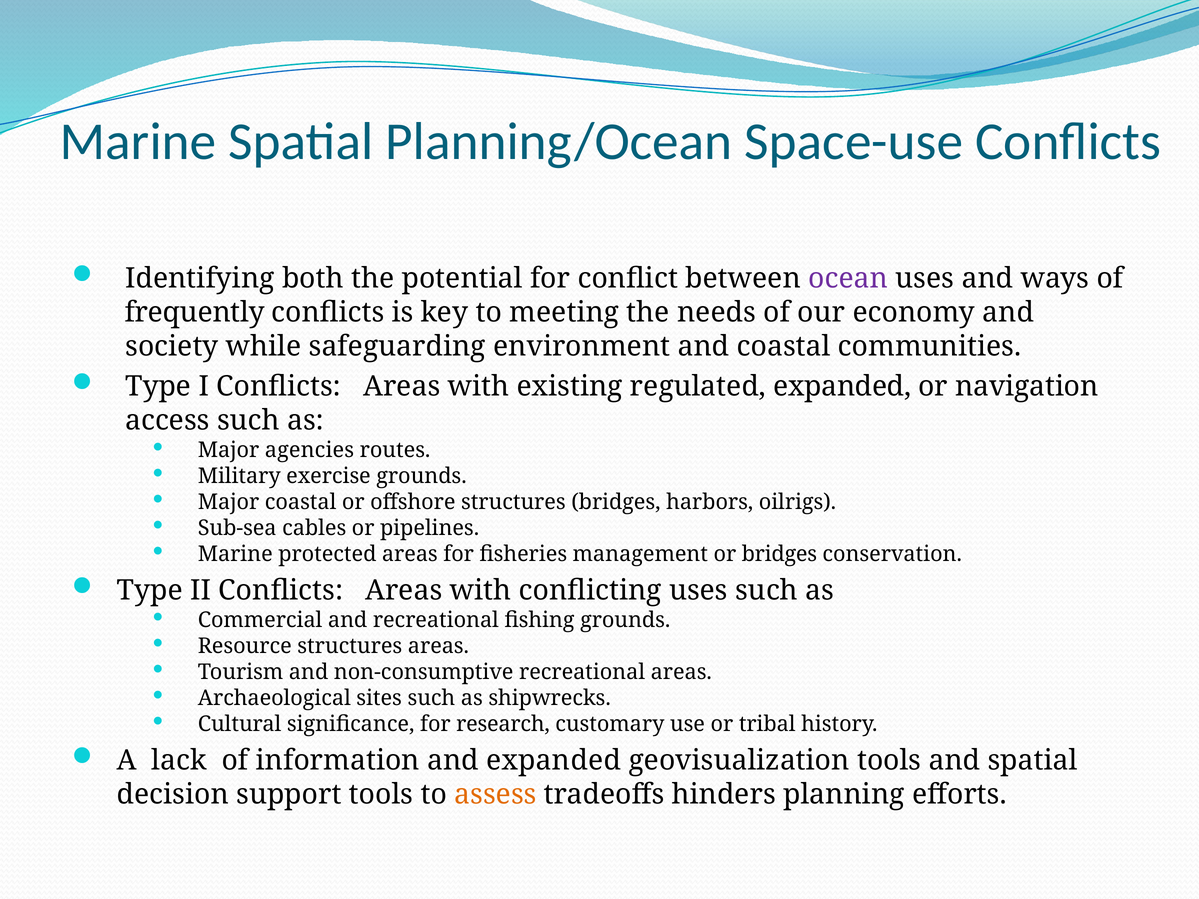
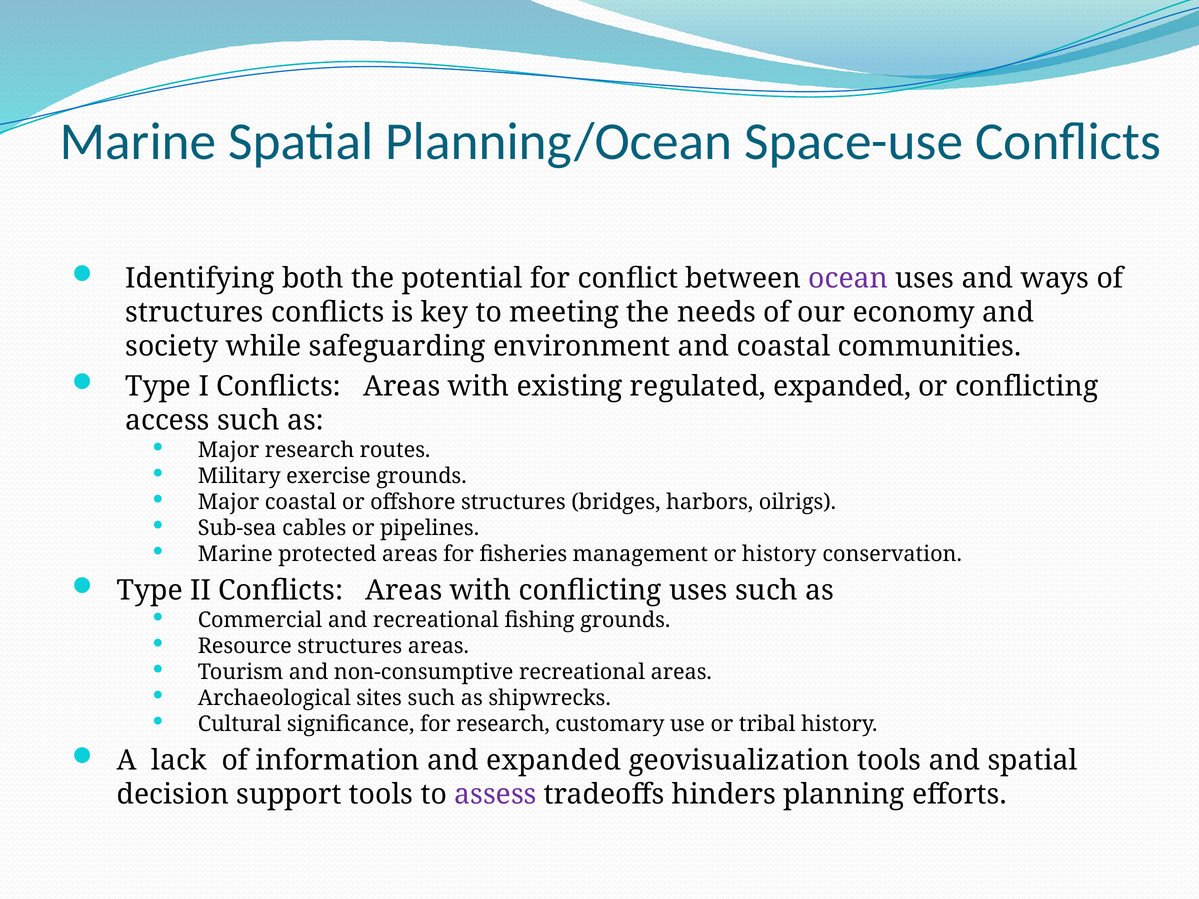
frequently: frequently -> structures (194, 313)
or navigation: navigation -> conflicting (1027, 387)
Major agencies: agencies -> research (310, 450)
or bridges: bridges -> history (779, 554)
assess colour: orange -> purple (495, 795)
